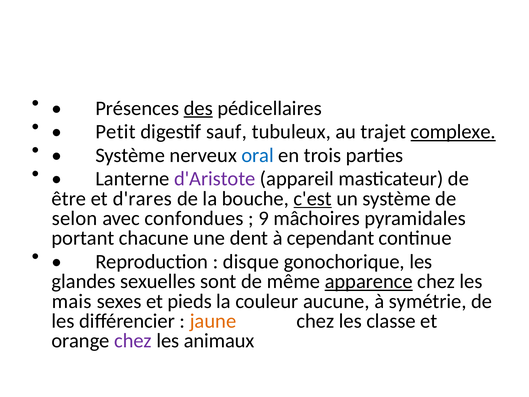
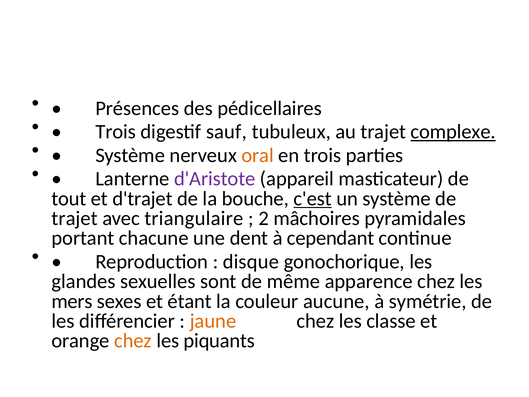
des underline: present -> none (198, 108)
Petit: Petit -> Trois (116, 132)
oral colour: blue -> orange (258, 155)
être: être -> tout (69, 198)
d'rares: d'rares -> d'trajet (143, 198)
selon: selon -> trajet (75, 218)
confondues: confondues -> triangulaire (194, 218)
9: 9 -> 2 (264, 218)
apparence underline: present -> none (369, 281)
mais: mais -> mers (72, 301)
pieds: pieds -> étant (190, 301)
chez colour: purple -> orange (133, 341)
animaux: animaux -> piquants (219, 341)
